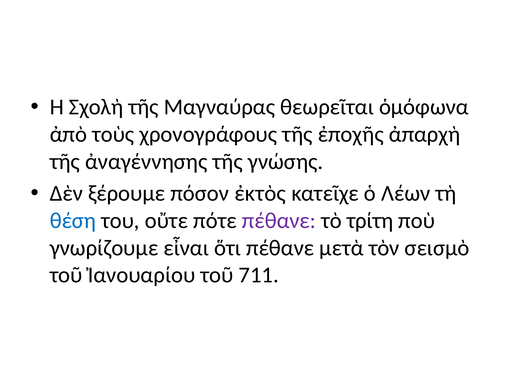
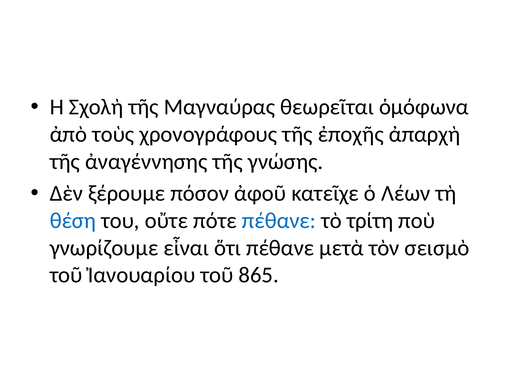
ἐκτὸς: ἐκτὸς -> ἀφοῦ (260, 193)
πέθανε colour: purple -> blue (279, 220)
711: 711 -> 865 (259, 275)
